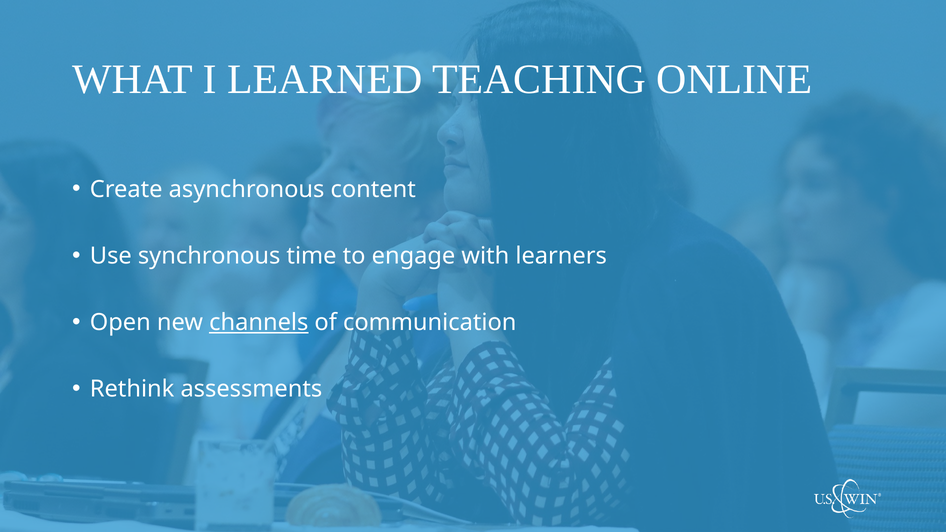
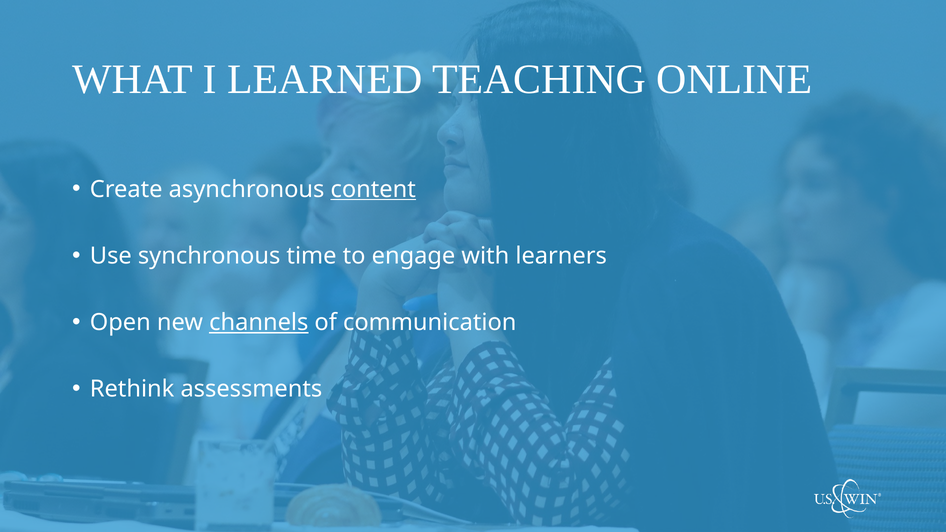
content underline: none -> present (373, 189)
